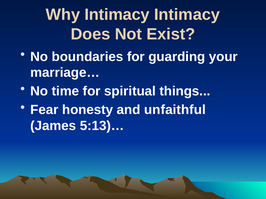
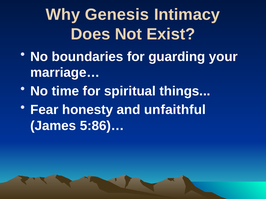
Why Intimacy: Intimacy -> Genesis (117, 15)
5:13)…: 5:13)… -> 5:86)… (102, 126)
